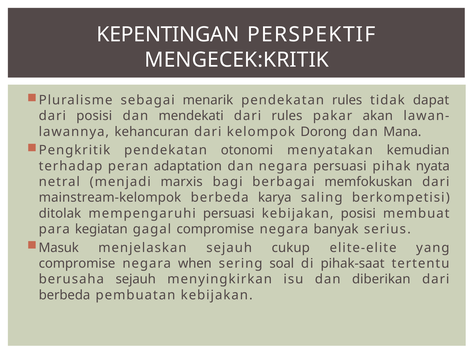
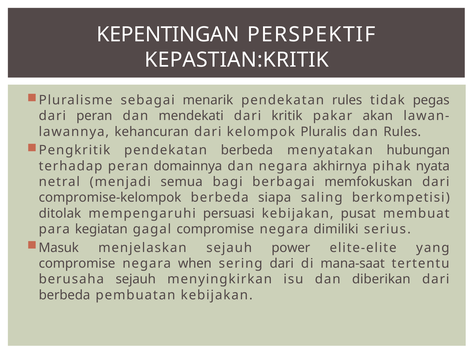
MENGECEK:KRITIK: MENGECEK:KRITIK -> KEPASTIAN:KRITIK (237, 60)
dapat: dapat -> pegas (431, 100)
dari posisi: posisi -> peran (94, 116)
dari rules: rules -> kritik (287, 116)
Dorong: Dorong -> Pluralis (324, 132)
dan Mana: Mana -> Rules (402, 132)
pendekatan otonomi: otonomi -> berbeda (247, 150)
kemudian: kemudian -> hubungan (418, 150)
adaptation: adaptation -> domainnya (188, 166)
negara persuasi: persuasi -> akhirnya (340, 166)
marxis: marxis -> semua (182, 182)
mainstream-kelompok: mainstream-kelompok -> compromise-kelompok (110, 198)
karya: karya -> siapa (275, 198)
kebijakan posisi: posisi -> pusat (358, 214)
banyak: banyak -> dimiliki (336, 230)
cukup: cukup -> power (291, 248)
sering soal: soal -> dari (282, 264)
pihak-saat: pihak-saat -> mana-saat (353, 264)
